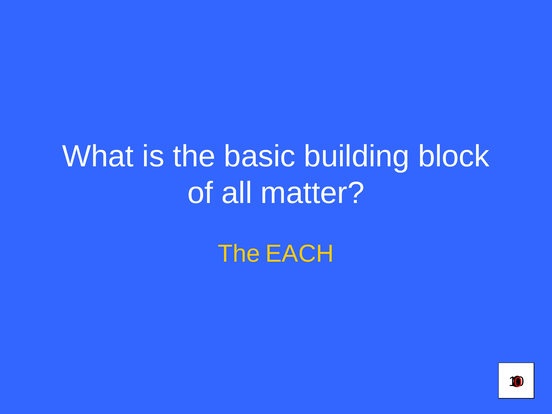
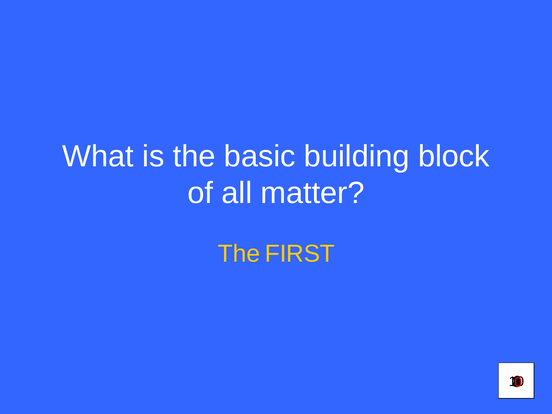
EACH: EACH -> FIRST (300, 254)
